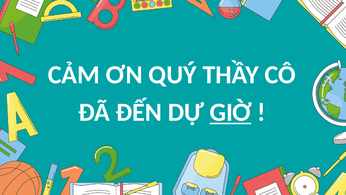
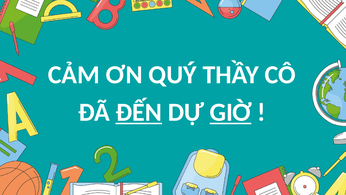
ĐẾN underline: none -> present (139, 112)
